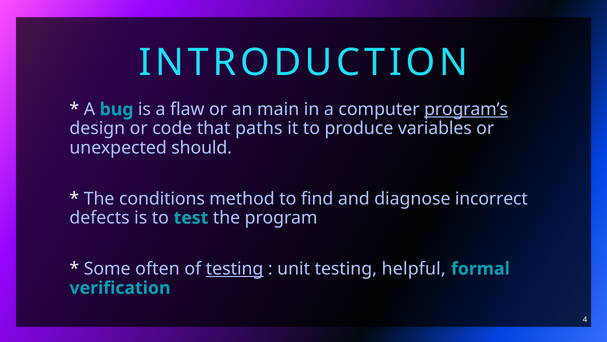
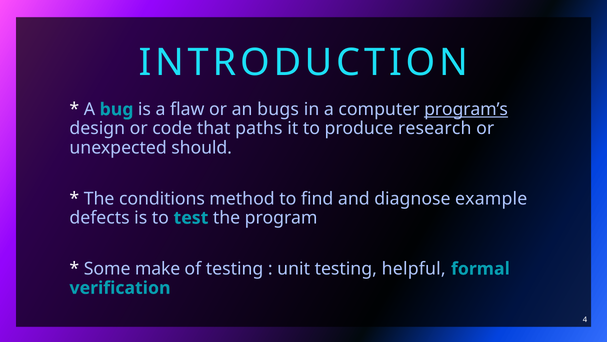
main: main -> bugs (278, 109)
variables: variables -> research (435, 128)
incorrect: incorrect -> example (491, 198)
often: often -> make (158, 268)
testing underline: present -> none (235, 268)
